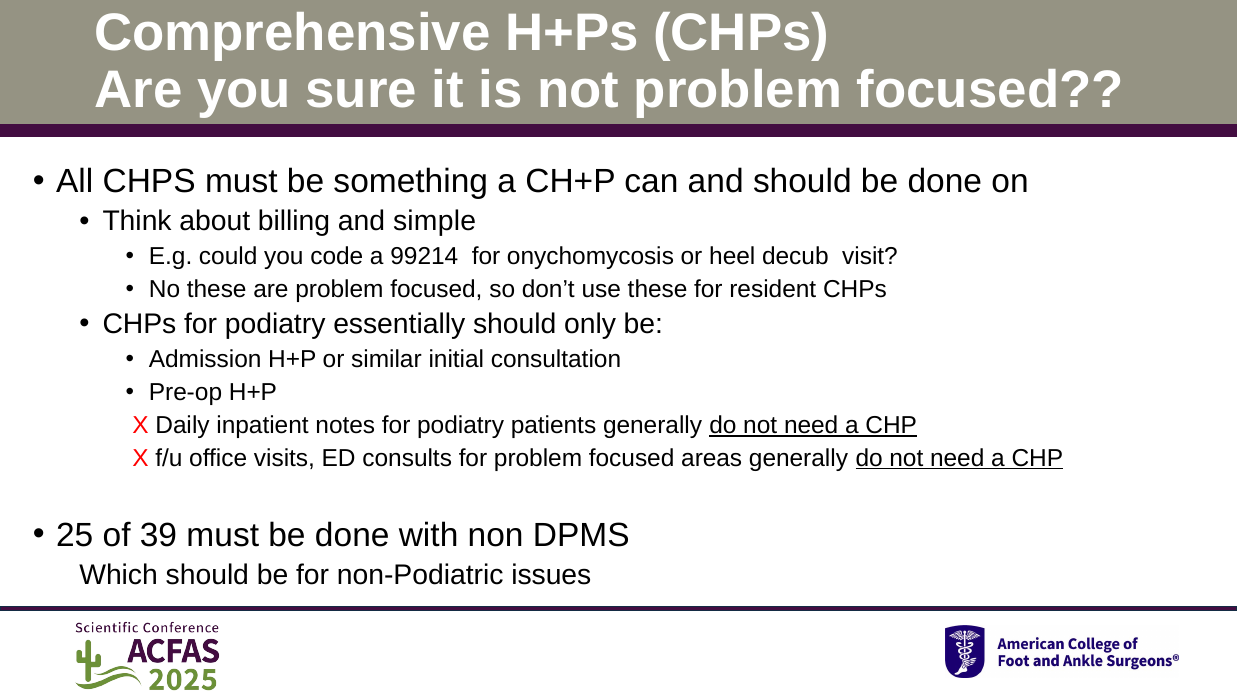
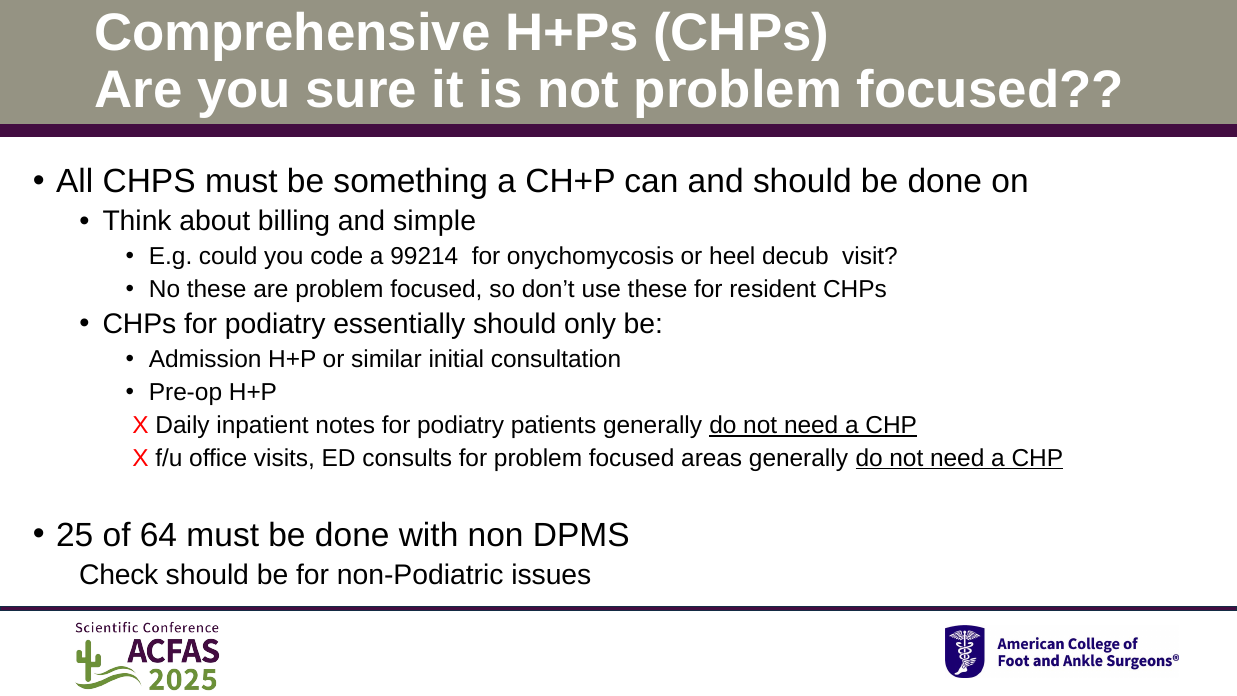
39: 39 -> 64 (158, 535)
Which: Which -> Check (119, 575)
